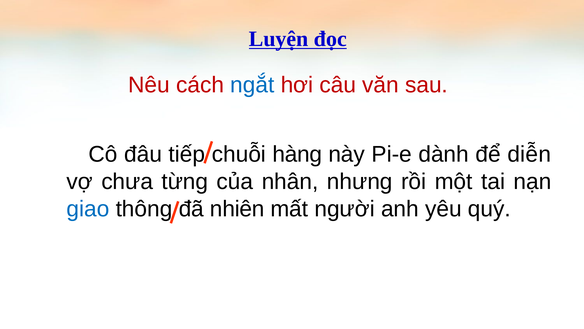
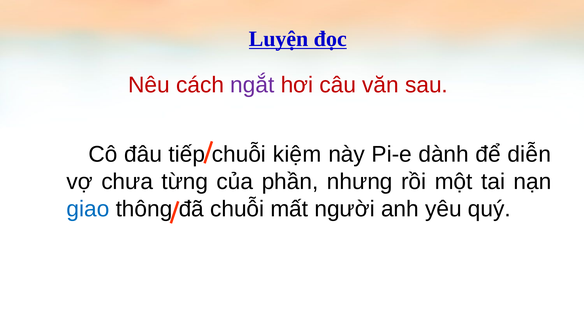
ngắt colour: blue -> purple (252, 85)
hàng: hàng -> kiệm (297, 154)
nhân: nhân -> phần (290, 181)
đã nhiên: nhiên -> chuỗi (237, 209)
